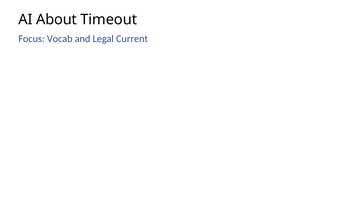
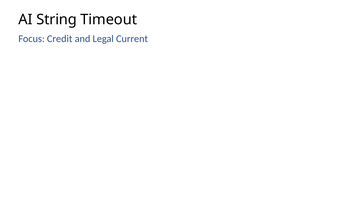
About: About -> String (57, 20)
Vocab: Vocab -> Credit (60, 39)
